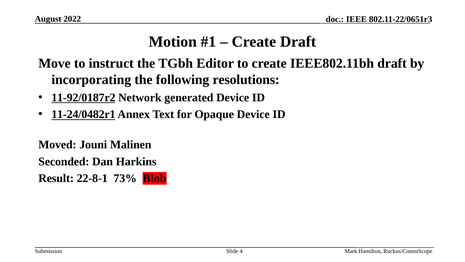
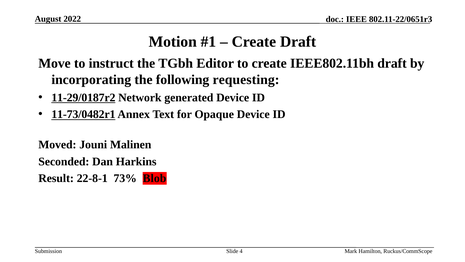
resolutions: resolutions -> requesting (246, 79)
11-92/0187r2: 11-92/0187r2 -> 11-29/0187r2 (83, 97)
11-24/0482r1: 11-24/0482r1 -> 11-73/0482r1 (83, 114)
